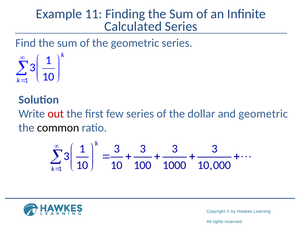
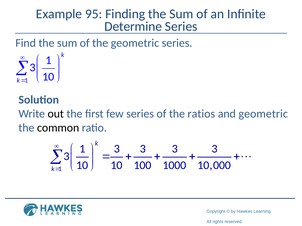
11: 11 -> 95 (94, 14)
Calculated: Calculated -> Determine (133, 27)
out colour: red -> black (56, 114)
dollar: dollar -> ratios (201, 114)
